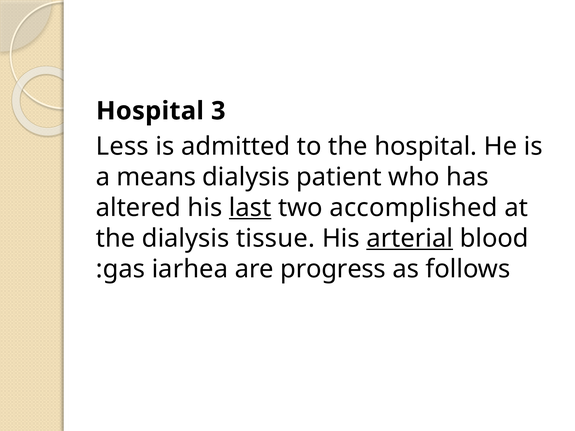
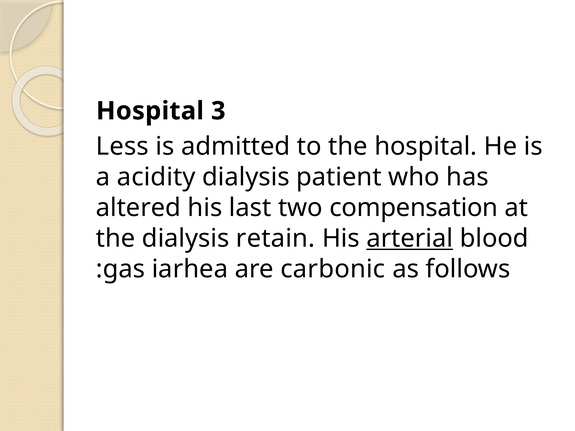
means: means -> acidity (156, 177)
last underline: present -> none (250, 208)
accomplished: accomplished -> compensation (414, 208)
tissue: tissue -> retain (276, 238)
progress: progress -> carbonic (333, 269)
